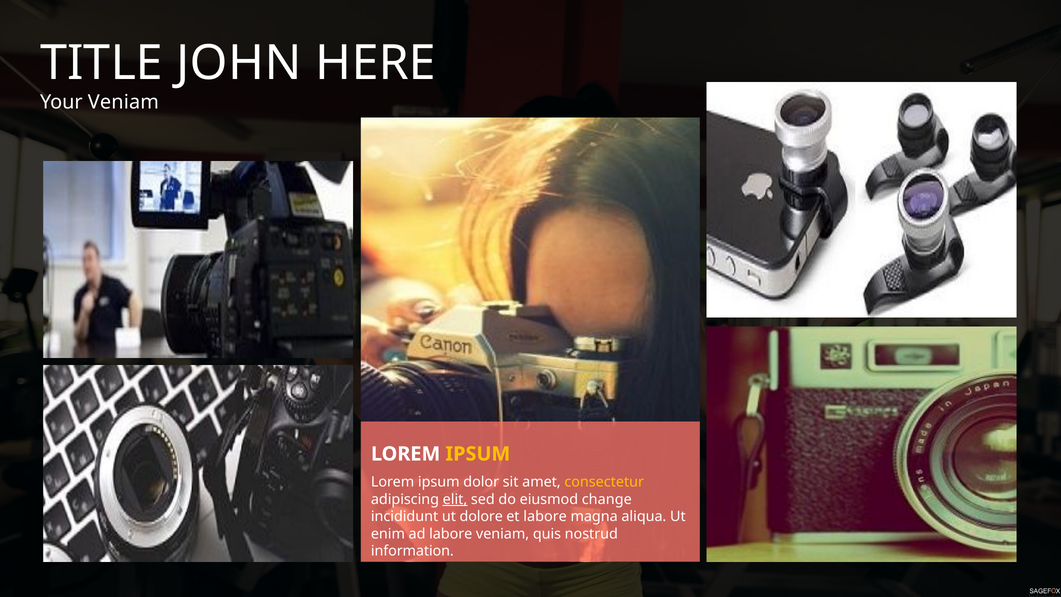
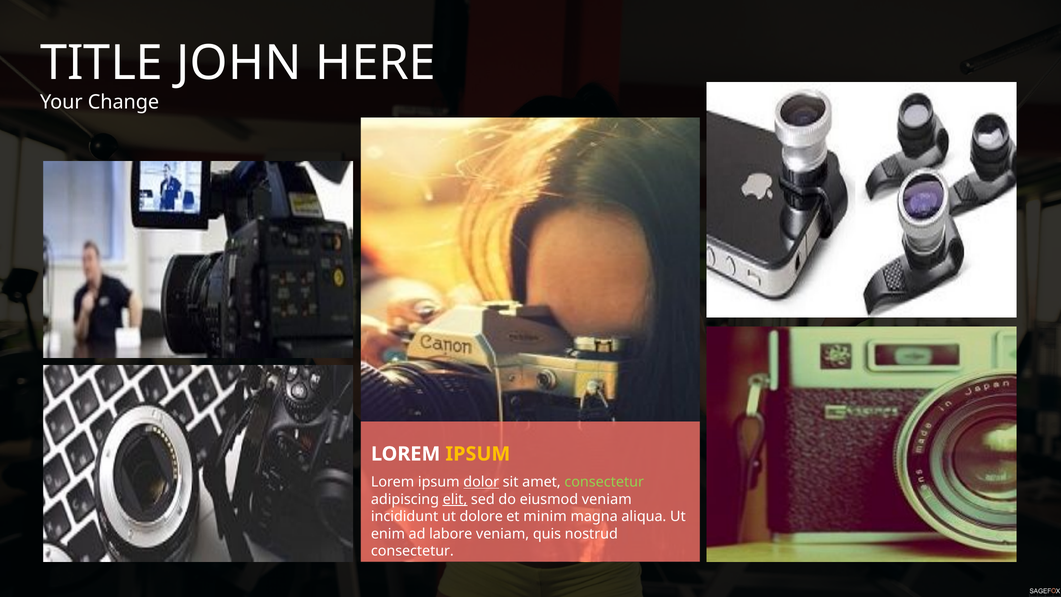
Your Veniam: Veniam -> Change (124, 102)
dolor underline: none -> present (481, 482)
consectetur colour: yellow -> light green (604, 482)
eiusmod change: change -> veniam (607, 499)
et labore: labore -> minim (545, 516)
information: information -> consectetur (412, 551)
